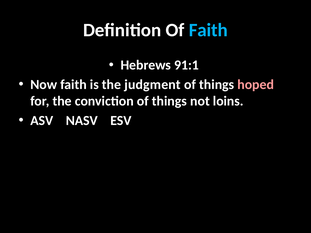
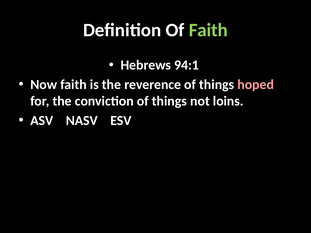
Faith colour: light blue -> light green (208, 30)
91:1: 91:1 -> 94:1 (187, 65)
judgment: judgment -> reverence (153, 85)
